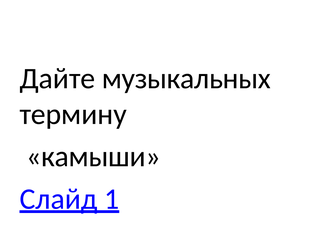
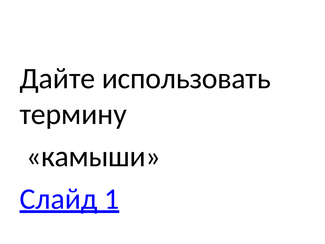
музыкальных: музыкальных -> использовать (186, 78)
